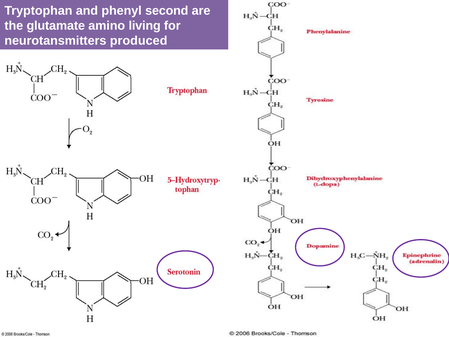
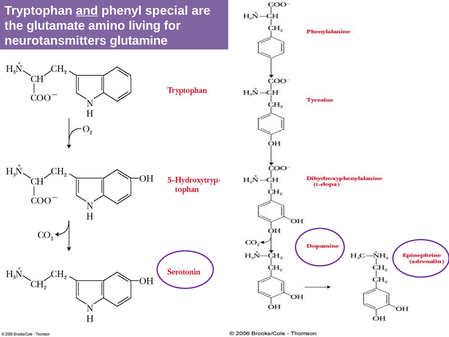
and underline: none -> present (87, 11)
second: second -> special (167, 11)
produced: produced -> glutamine (139, 41)
